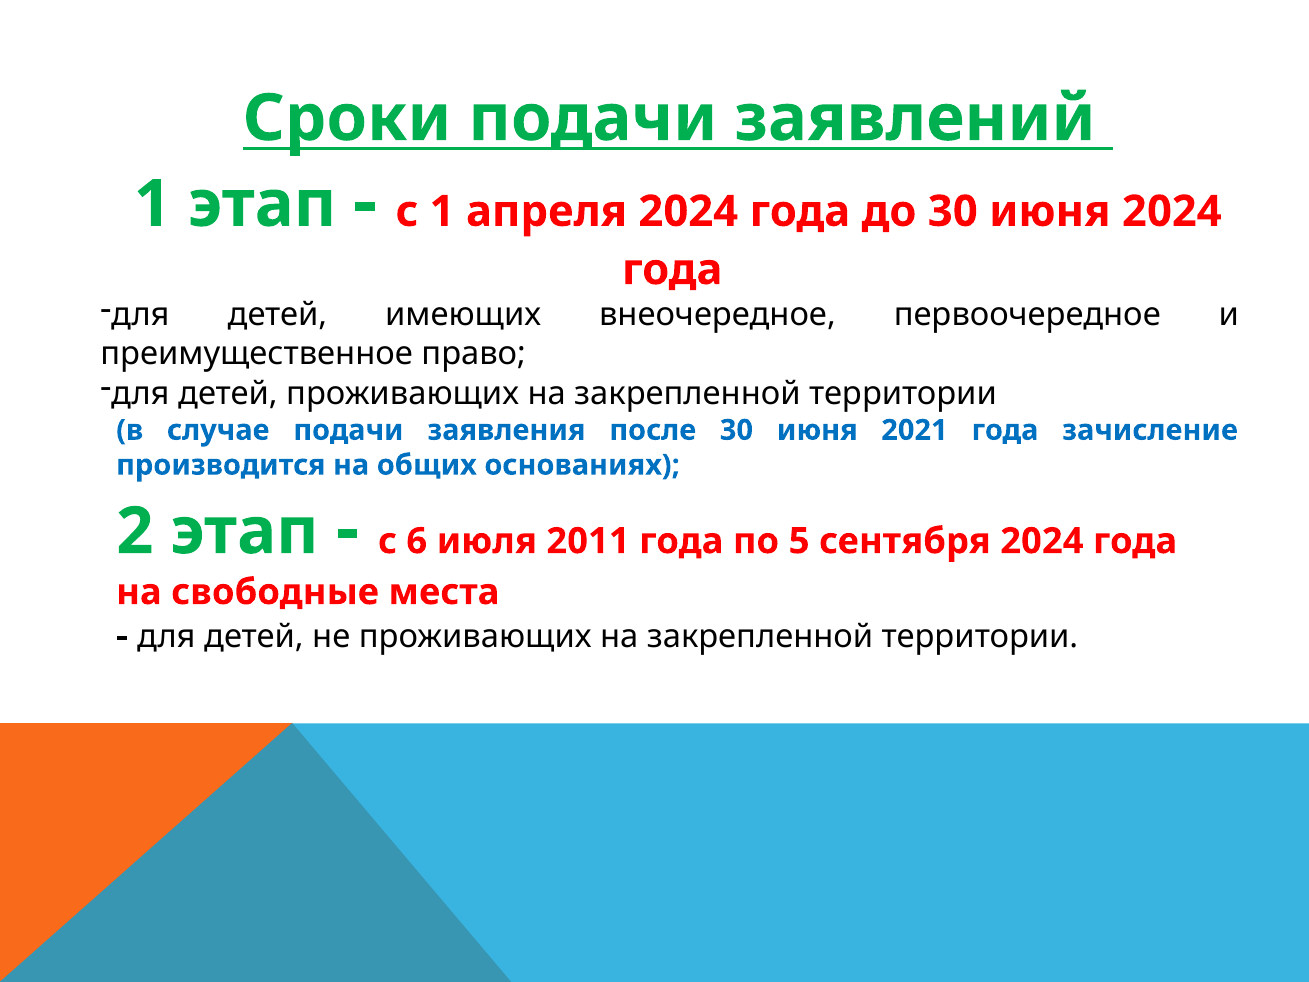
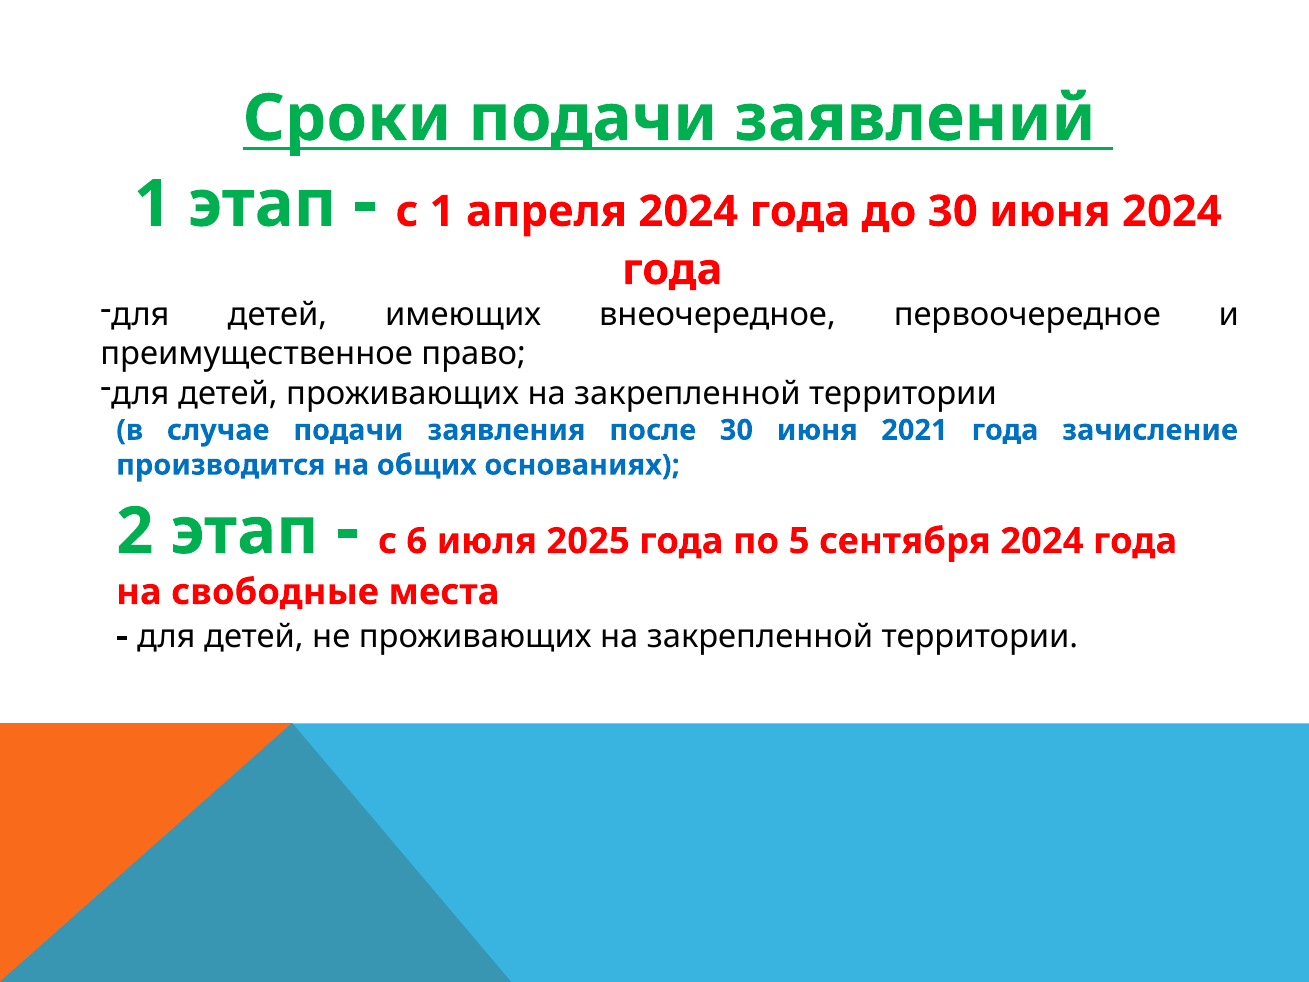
2011: 2011 -> 2025 (588, 541)
